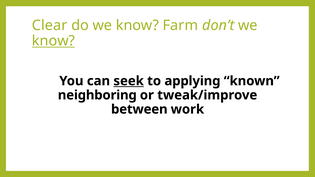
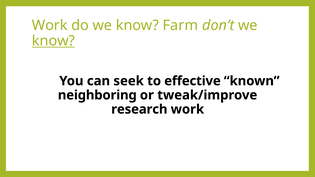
Clear: Clear -> Work (50, 25)
seek underline: present -> none (129, 81)
applying: applying -> effective (192, 81)
between: between -> research (139, 109)
